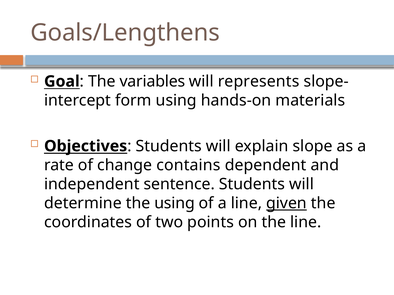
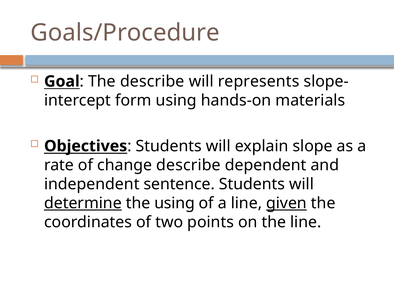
Goals/Lengthens: Goals/Lengthens -> Goals/Procedure (125, 33)
The variables: variables -> describe (152, 82)
change contains: contains -> describe (188, 165)
determine underline: none -> present (83, 203)
